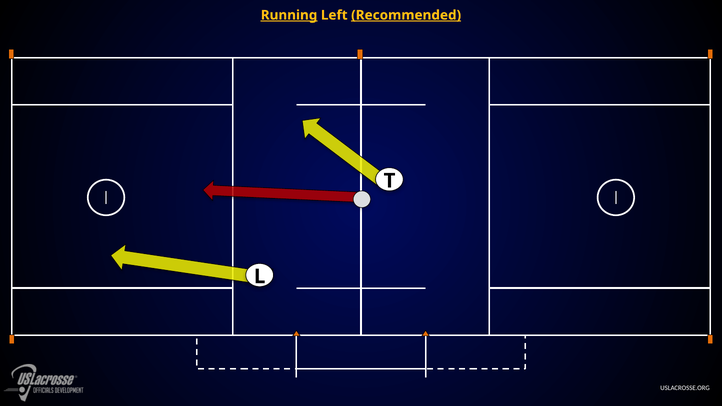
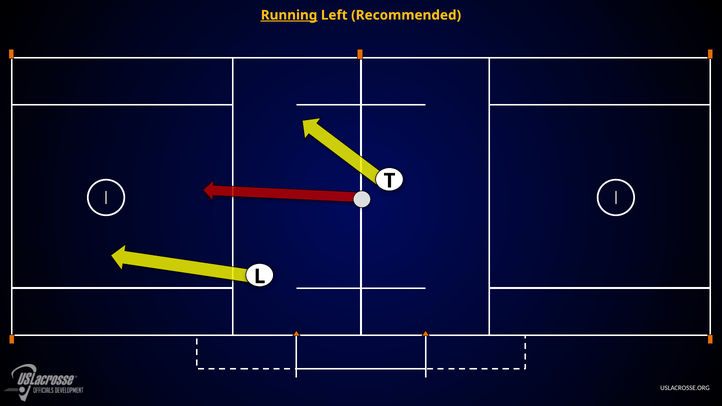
Recommended underline: present -> none (406, 15)
